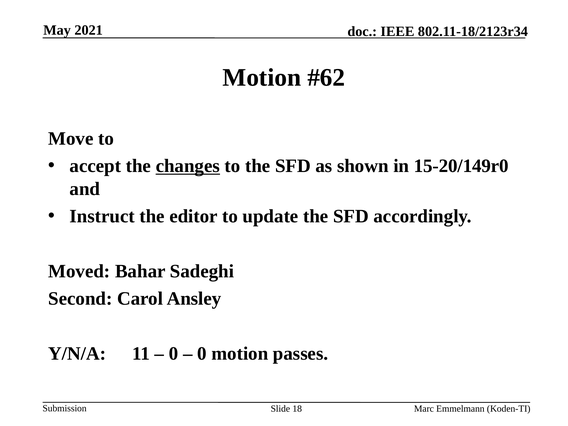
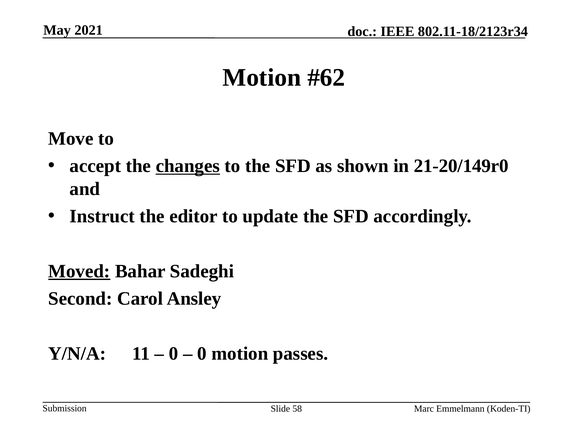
15-20/149r0: 15-20/149r0 -> 21-20/149r0 (461, 166)
Moved underline: none -> present (79, 271)
18: 18 -> 58 (297, 409)
